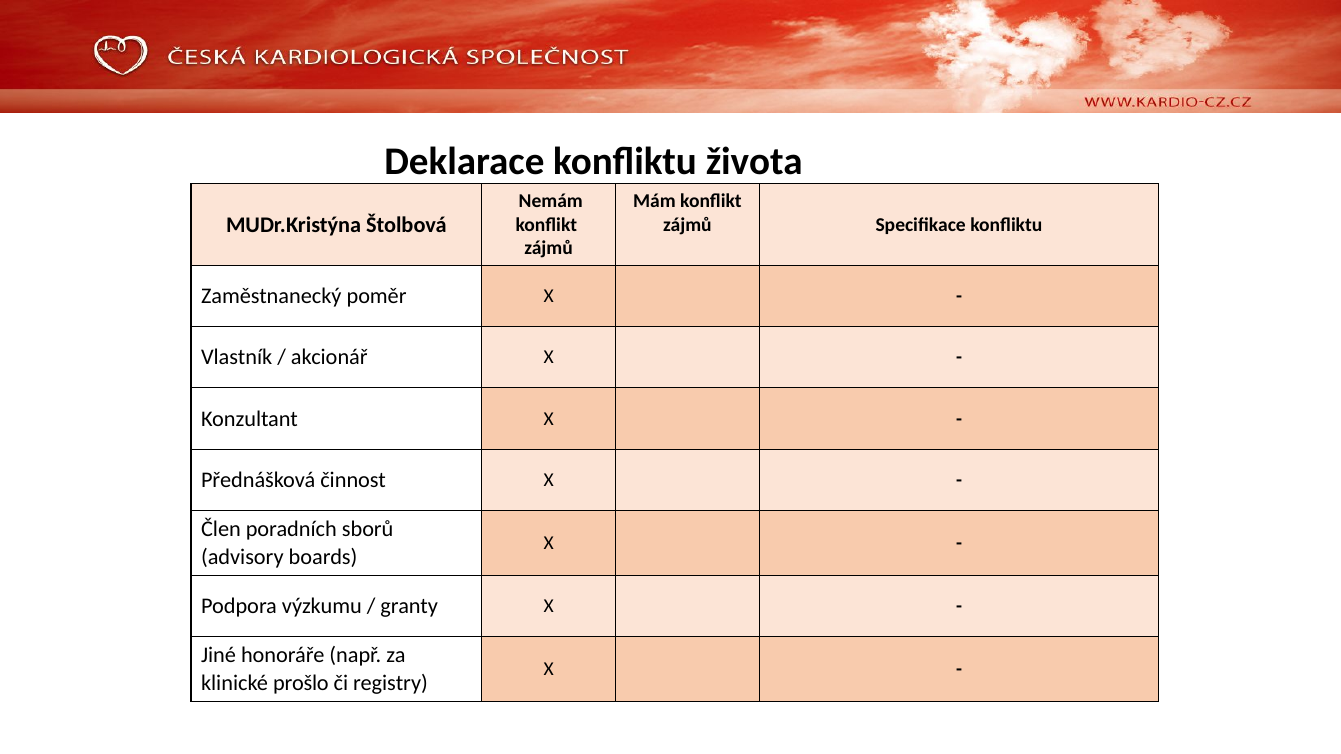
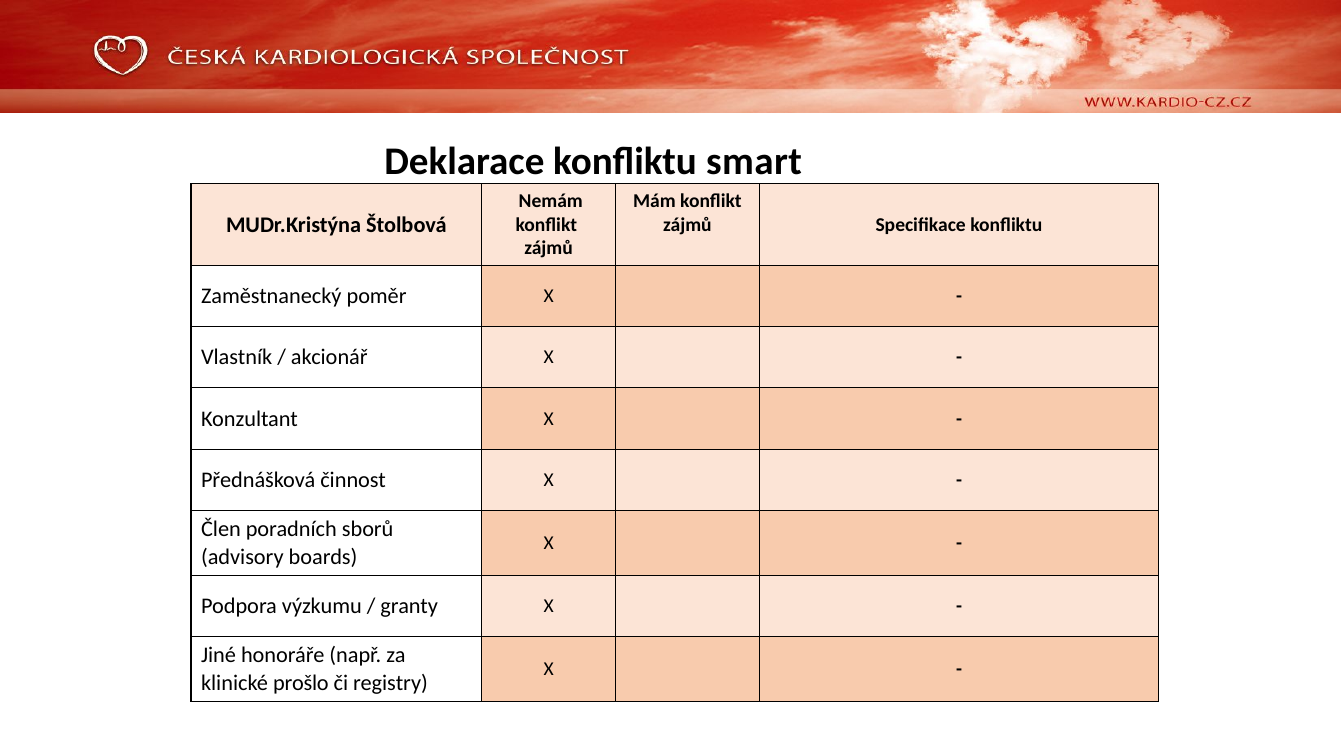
života: života -> smart (754, 162)
